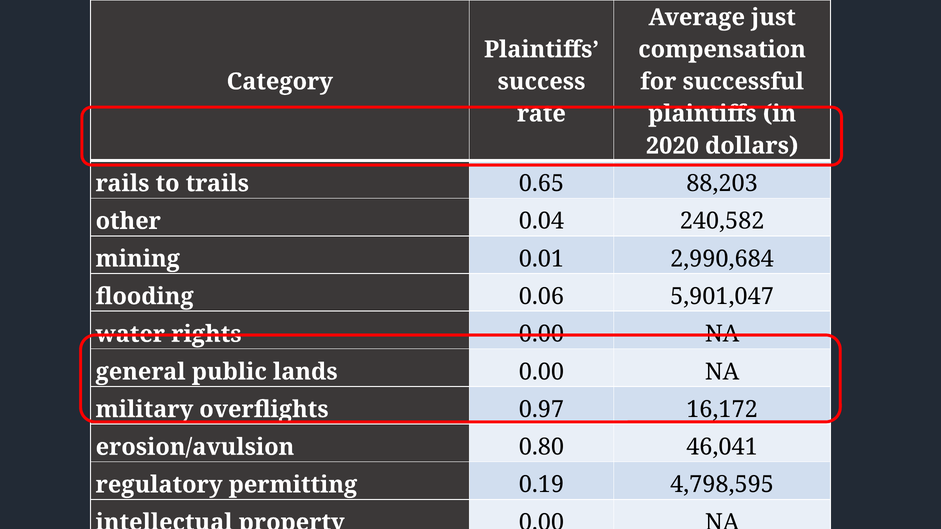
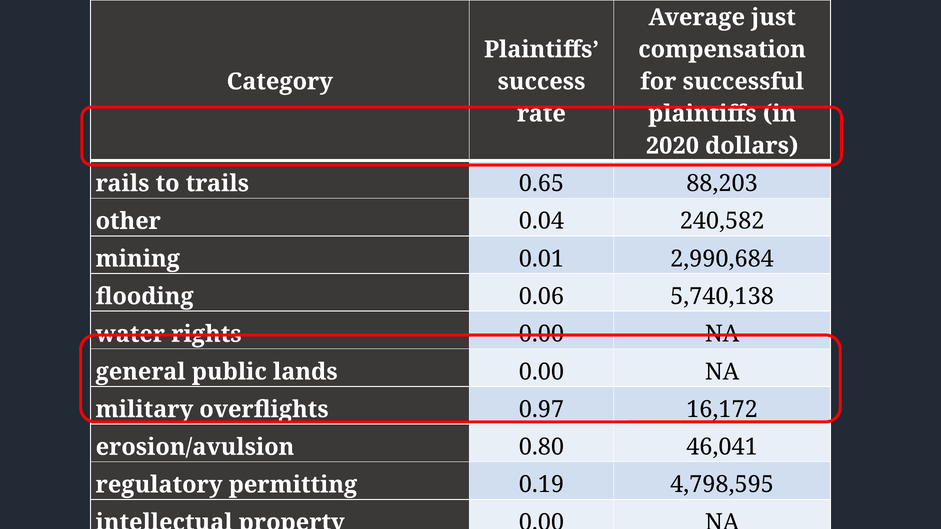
5,901,047: 5,901,047 -> 5,740,138 (722, 297)
